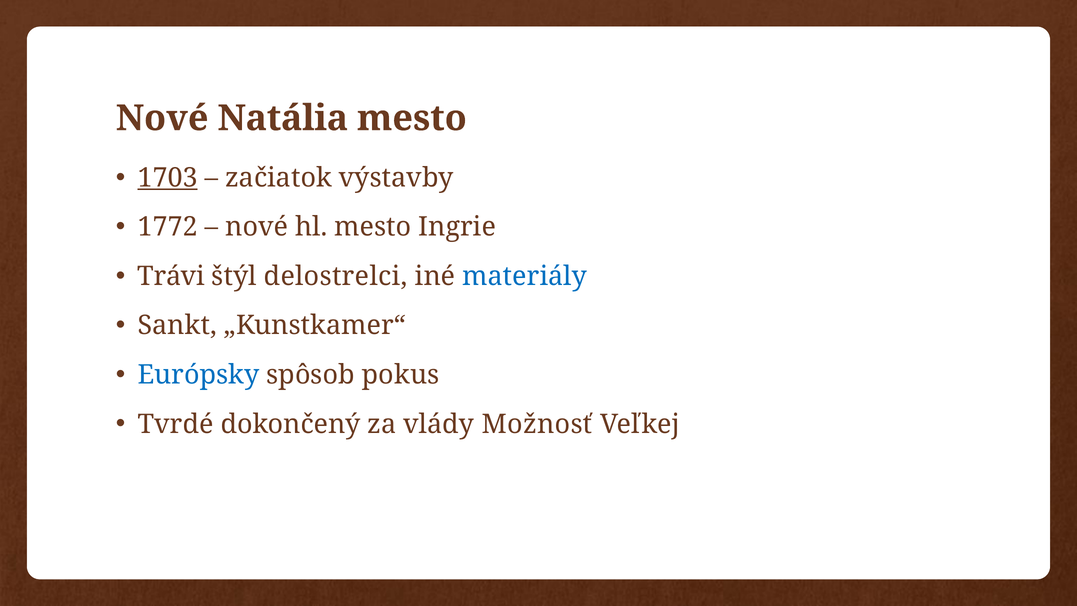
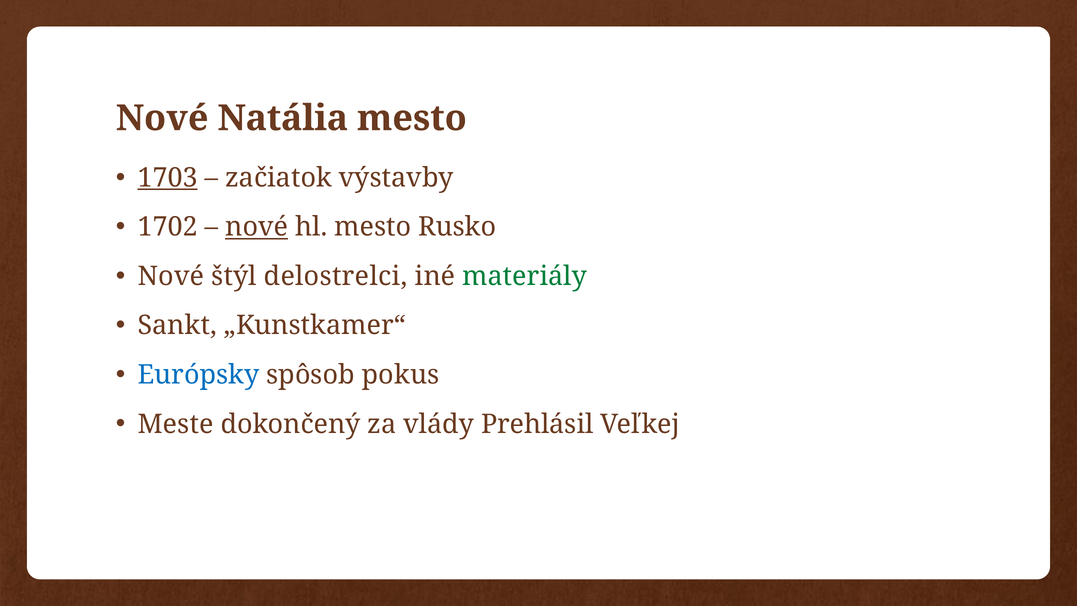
1772: 1772 -> 1702 (168, 227)
nové underline: none -> present (257, 227)
Ingrie: Ingrie -> Rusko (457, 227)
Trávi: Trávi -> Nové (171, 276)
materiály colour: blue -> green (525, 276)
Tvrdé: Tvrdé -> Meste (176, 424)
Možnosť: Možnosť -> Prehlásil (537, 424)
